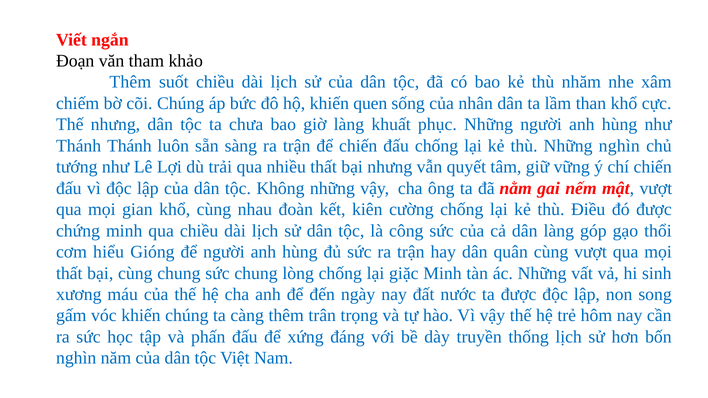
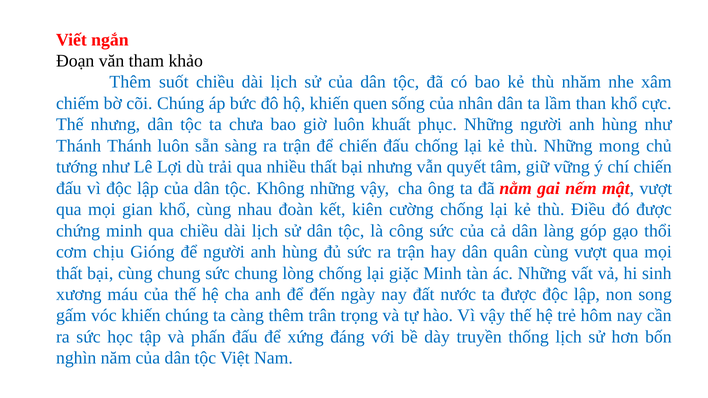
giờ làng: làng -> luôn (349, 125)
Những nghìn: nghìn -> mong (619, 146)
hiểu: hiểu -> chịu (109, 252)
